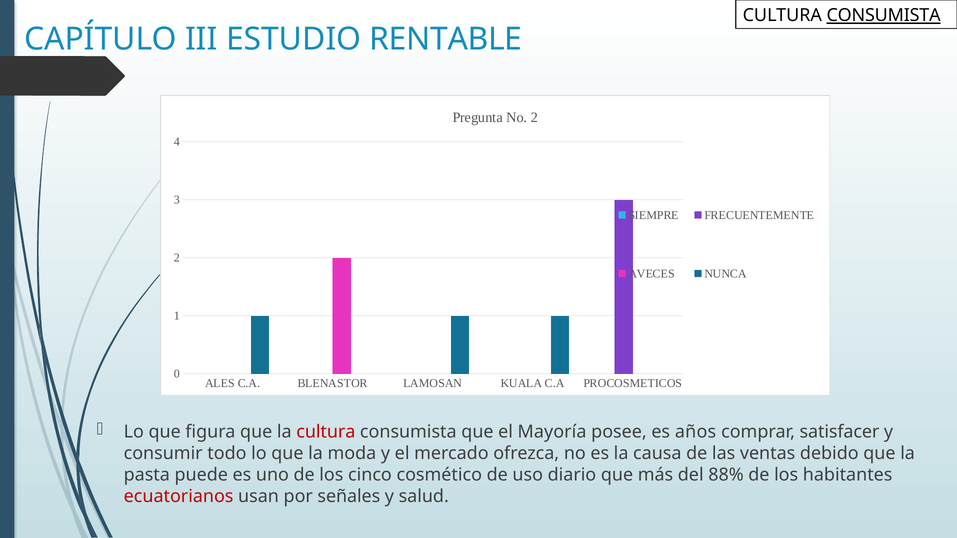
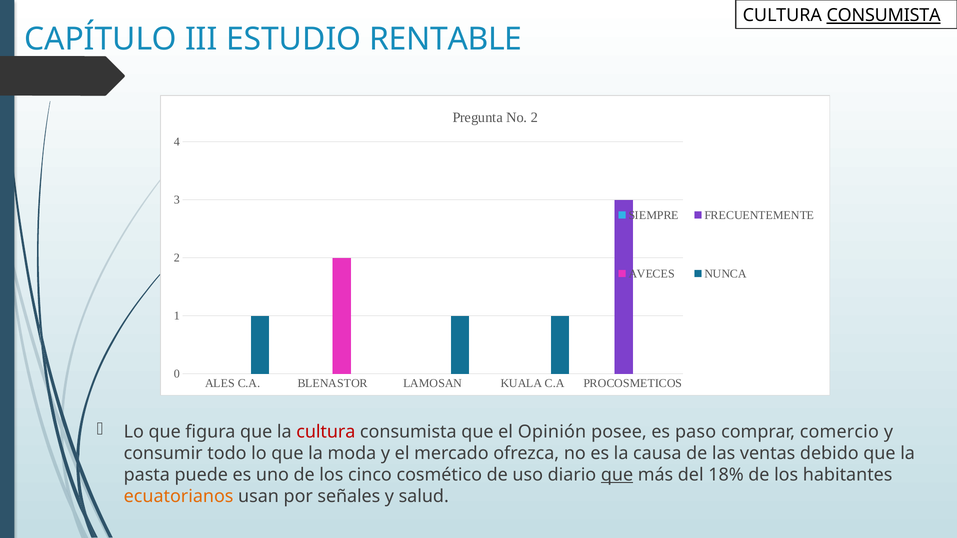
Mayoría: Mayoría -> Opinión (552, 432)
años: años -> paso (696, 432)
satisfacer: satisfacer -> comercio (839, 432)
que underline: none -> present (617, 475)
88%: 88% -> 18% (726, 475)
ecuatorianos colour: red -> orange (179, 496)
